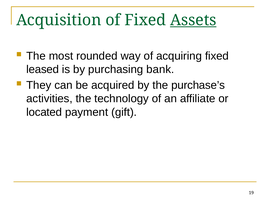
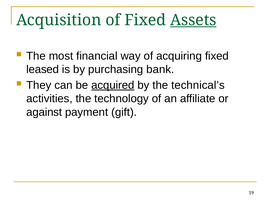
rounded: rounded -> financial (97, 56)
acquired underline: none -> present (113, 85)
purchase’s: purchase’s -> technical’s (198, 85)
located: located -> against (44, 112)
